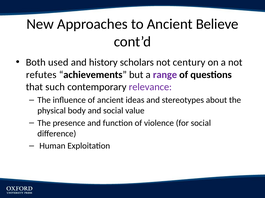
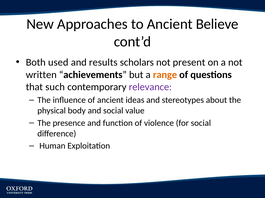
history: history -> results (103, 63)
century: century -> present (189, 63)
refutes: refutes -> written (41, 75)
range colour: purple -> orange (165, 75)
